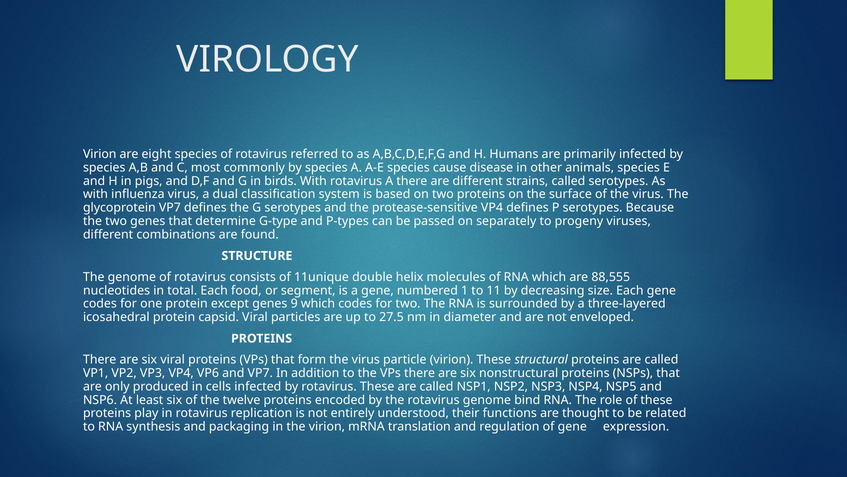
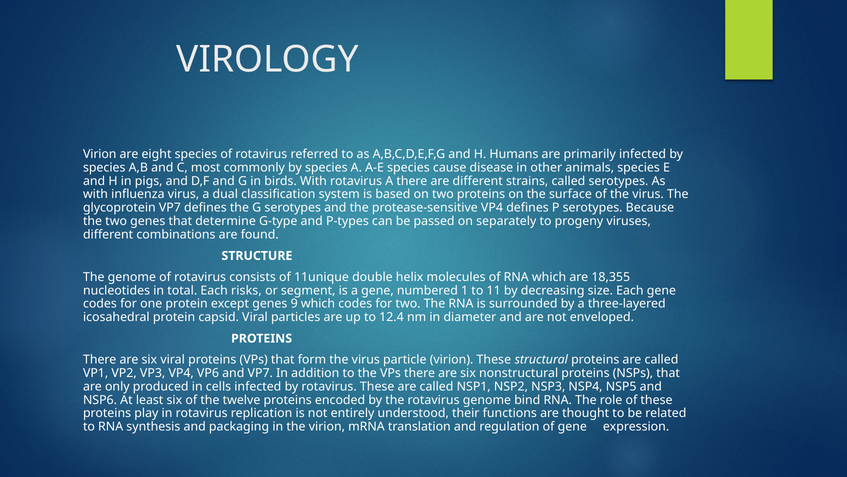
88,555: 88,555 -> 18,355 (611, 277)
food: food -> risks (246, 290)
27.5: 27.5 -> 12.4 (391, 317)
